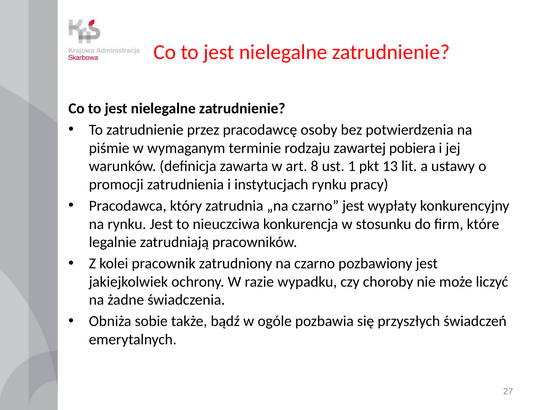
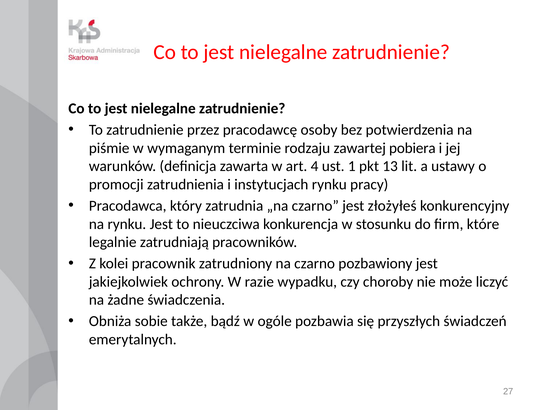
8: 8 -> 4 (315, 166)
wypłaty: wypłaty -> złożyłeś (392, 206)
